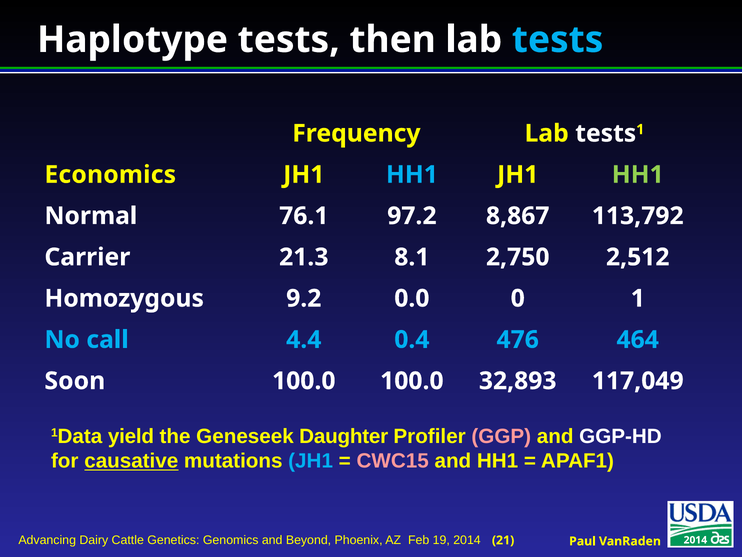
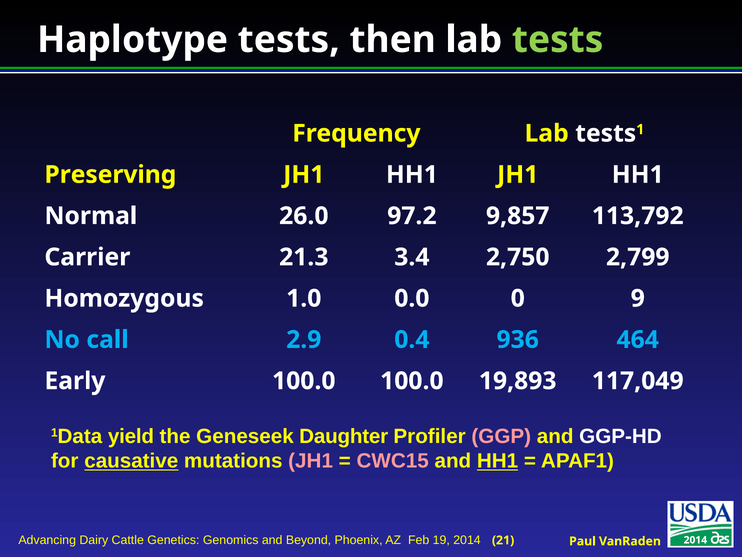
tests colour: light blue -> light green (558, 40)
Economics: Economics -> Preserving (110, 175)
HH1 colour: light blue -> white (412, 175)
HH1 colour: light green -> white (638, 175)
76.1: 76.1 -> 26.0 (304, 216)
8,867: 8,867 -> 9,857 (518, 216)
8.1: 8.1 -> 3.4 (412, 257)
2,512: 2,512 -> 2,799 (638, 257)
9.2: 9.2 -> 1.0 (304, 298)
0 1: 1 -> 9 (638, 298)
4.4: 4.4 -> 2.9 (304, 339)
476: 476 -> 936 (518, 339)
Soon: Soon -> Early (75, 381)
32,893: 32,893 -> 19,893 (518, 381)
JH1 colour: light blue -> pink (311, 461)
HH1 underline: none -> present (498, 461)
